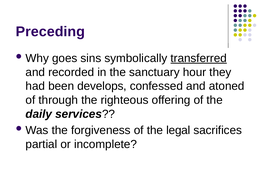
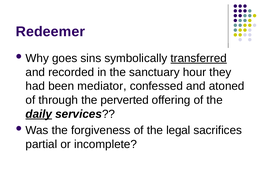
Preceding: Preceding -> Redeemer (50, 32)
develops: develops -> mediator (102, 86)
righteous: righteous -> perverted (125, 100)
daily underline: none -> present (39, 114)
